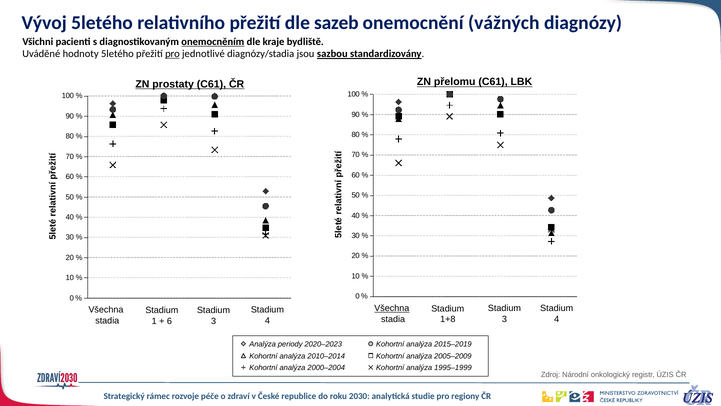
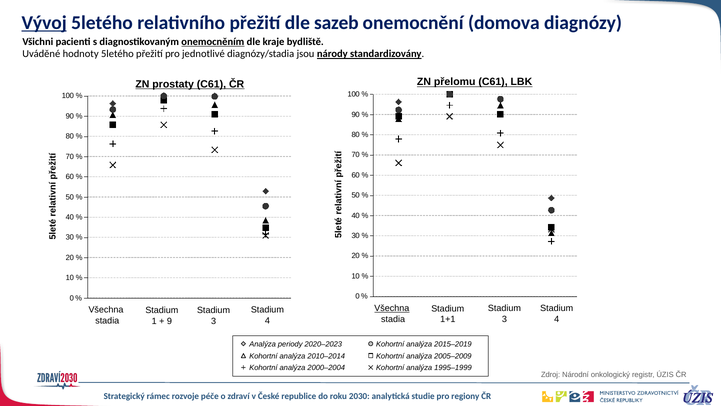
Vývoj underline: none -> present (44, 23)
vážných: vážných -> domova (504, 23)
pro underline: present -> none (172, 54)
sazbou: sazbou -> národy (332, 54)
1+8: 1+8 -> 1+1 (448, 319)
6: 6 -> 9 (169, 321)
